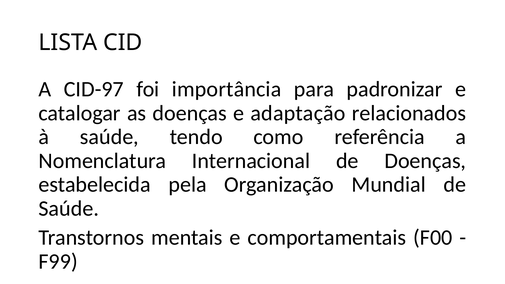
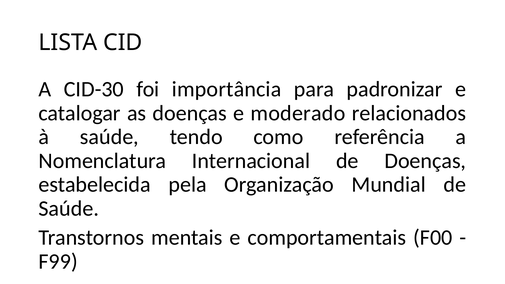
CID-97: CID-97 -> CID-30 (94, 89)
adaptação: adaptação -> moderado (298, 113)
